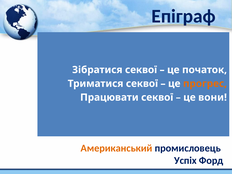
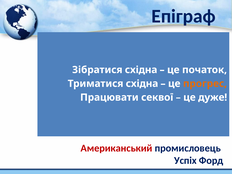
Зібратися секвої: секвої -> східна (141, 70)
Триматися секвої: секвої -> східна (142, 84)
вони: вони -> дуже (213, 97)
Американський colour: orange -> red (116, 148)
